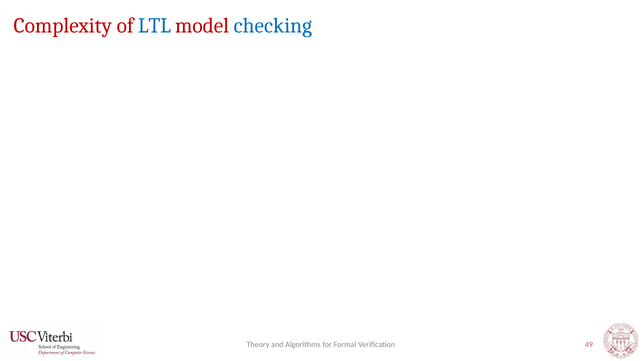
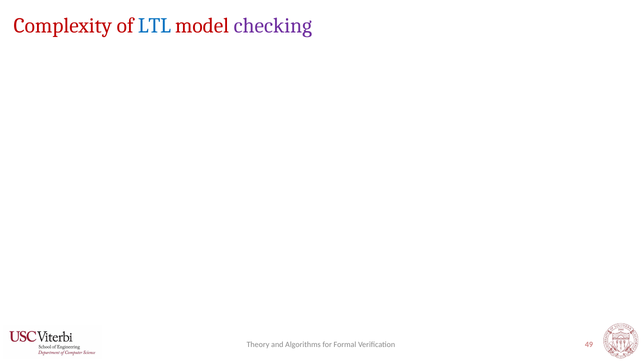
checking colour: blue -> purple (273, 26)
